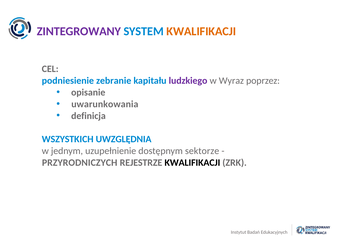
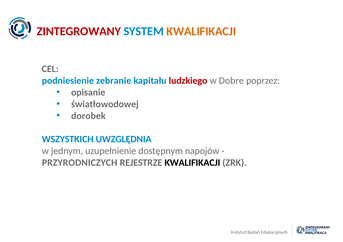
ZINTEGROWANY colour: purple -> red (79, 31)
ludzkiego colour: purple -> red (188, 81)
Wyraz: Wyraz -> Dobre (231, 81)
uwarunkowania: uwarunkowania -> światłowodowej (105, 104)
definicja: definicja -> dorobek (88, 116)
sektorze: sektorze -> napojów (202, 151)
